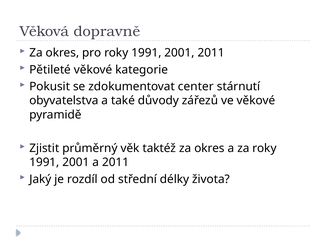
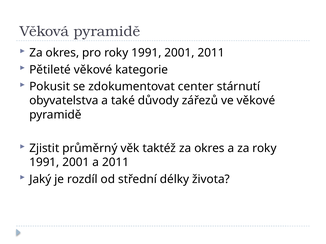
Věková dopravně: dopravně -> pyramidě (107, 31)
